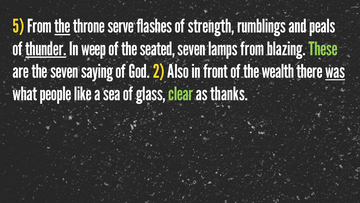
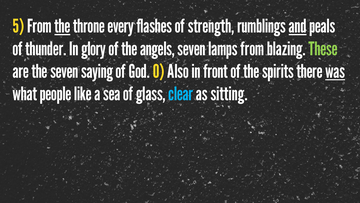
serve: serve -> every (121, 26)
and underline: none -> present (298, 26)
thunder underline: present -> none (46, 49)
weep: weep -> glory (94, 49)
seated: seated -> angels (157, 49)
2: 2 -> 0 (159, 71)
wealth: wealth -> spirits (278, 71)
clear colour: light green -> light blue (181, 94)
thanks: thanks -> sitting (229, 94)
